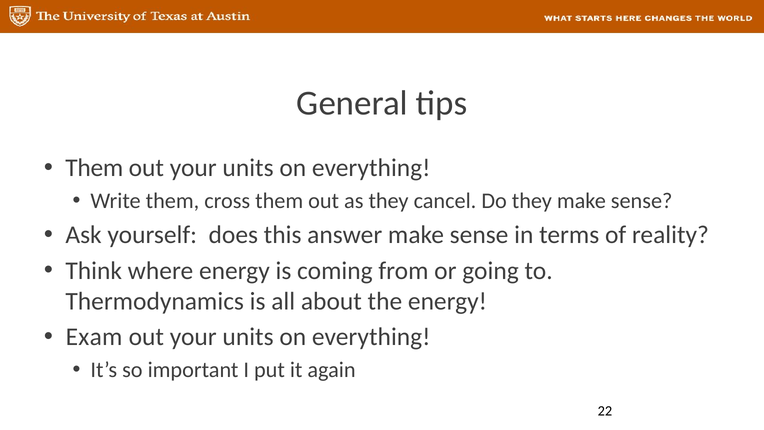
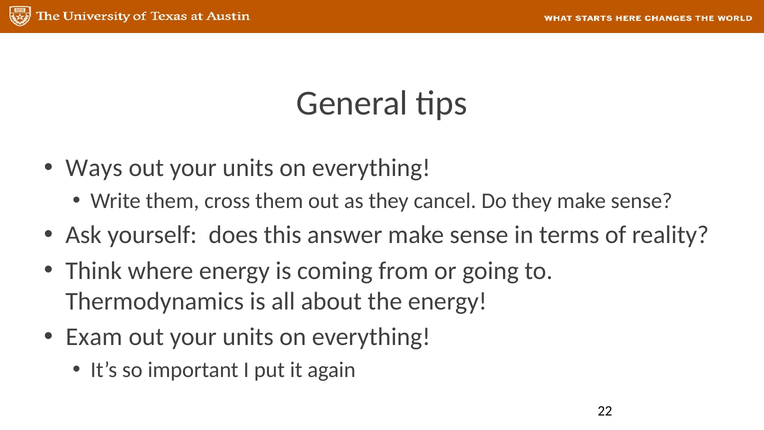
Them: Them -> Ways (94, 168)
